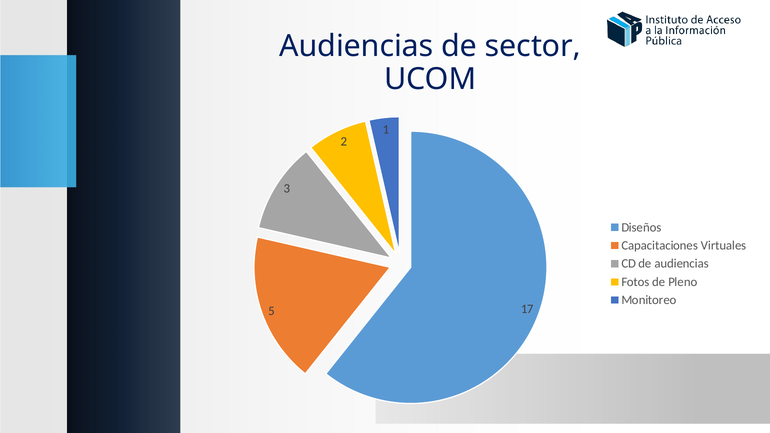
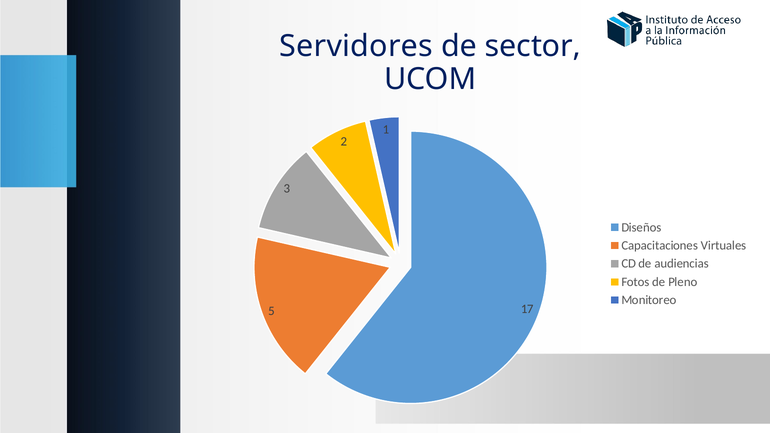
Audiencias: Audiencias -> Servidores (356, 46)
